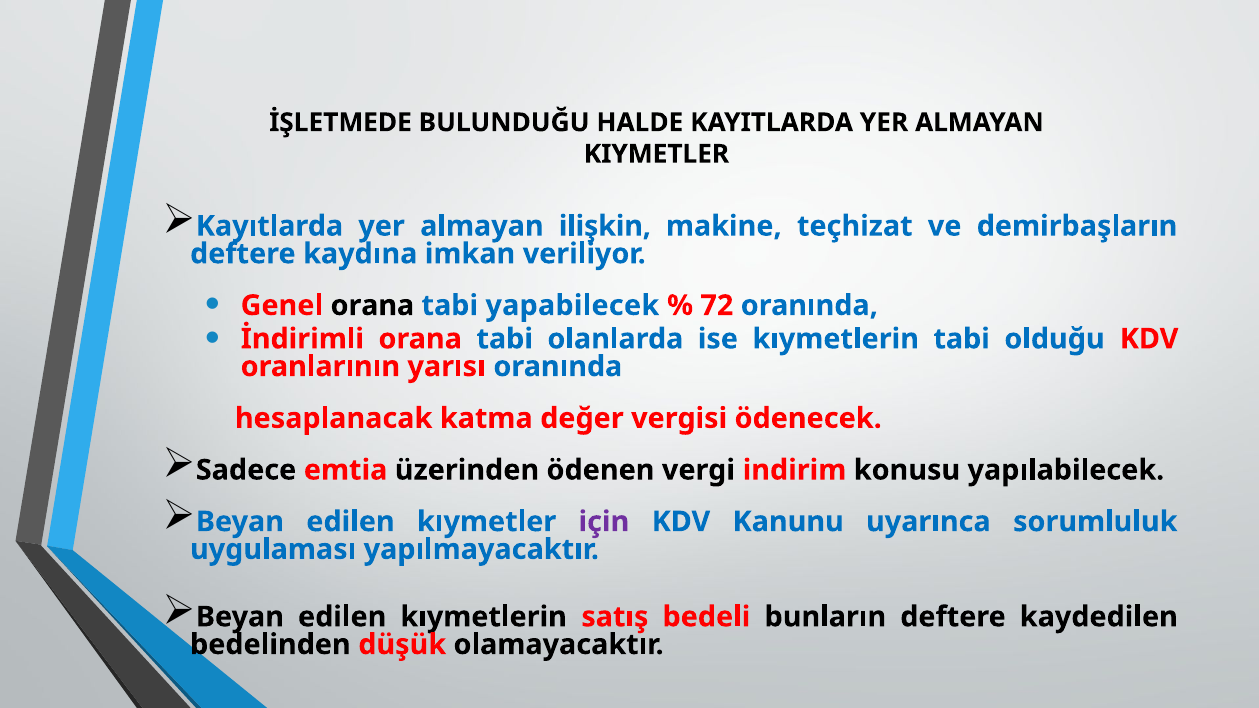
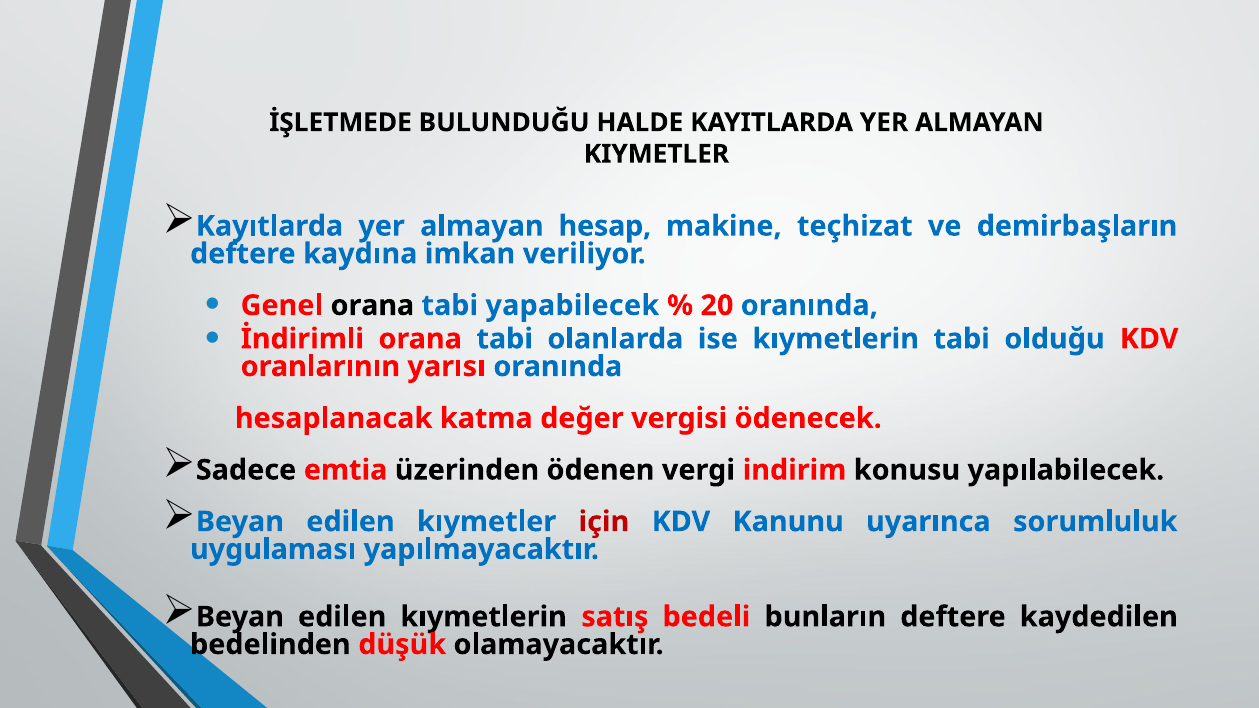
ilişkin: ilişkin -> hesap (605, 226)
72: 72 -> 20 (717, 306)
için colour: purple -> red (604, 522)
